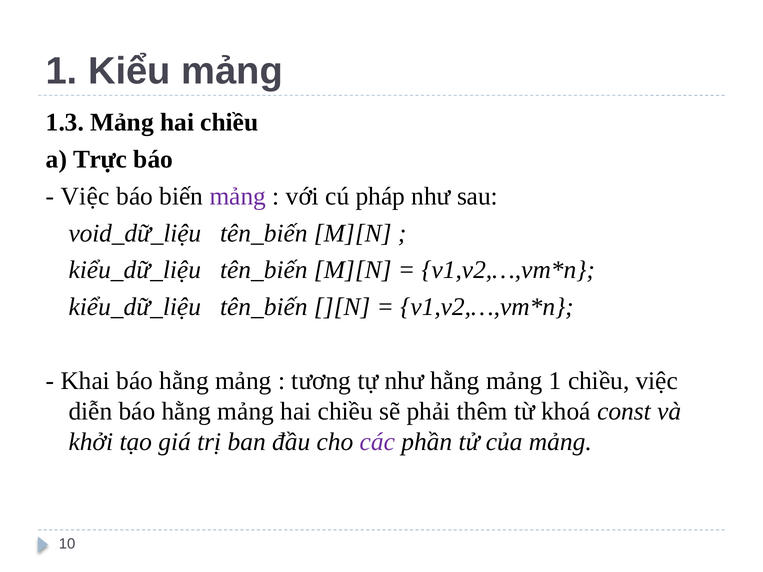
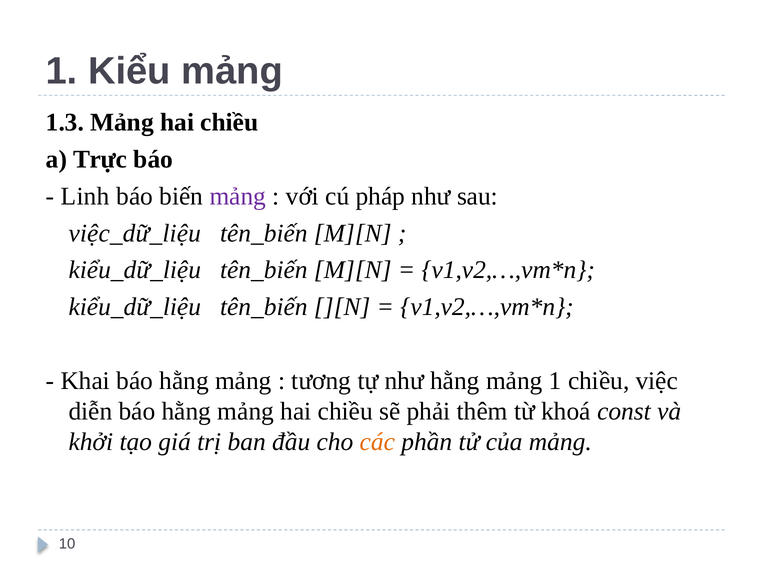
Việc: Việc -> Linh (85, 196)
void_dữ_liệu: void_dữ_liệu -> việc_dữ_liệu (135, 233)
các colour: purple -> orange (377, 442)
